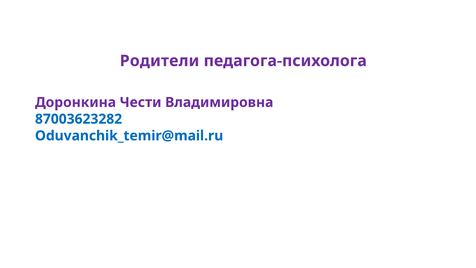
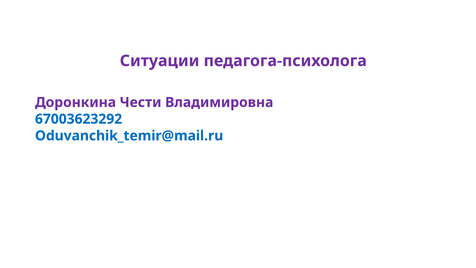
Родители: Родители -> Ситуации (160, 61)
87003623282: 87003623282 -> 67003623292 (79, 119)
